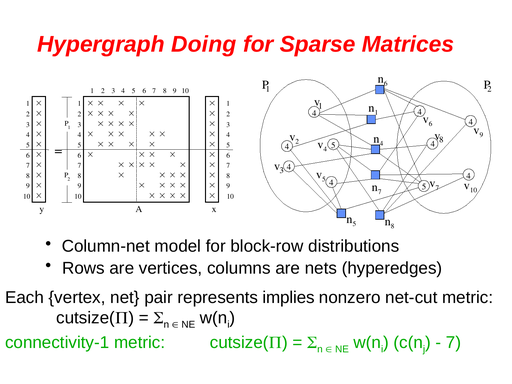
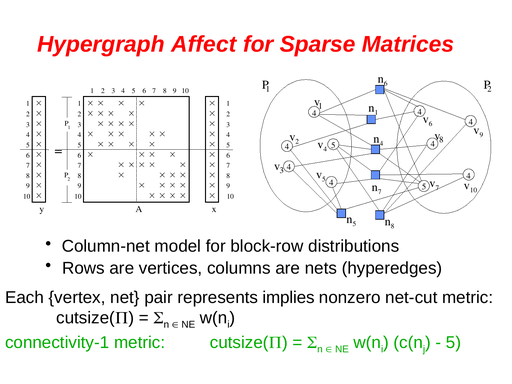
Doing: Doing -> Affect (204, 44)
7: 7 -> 5 (453, 343)
